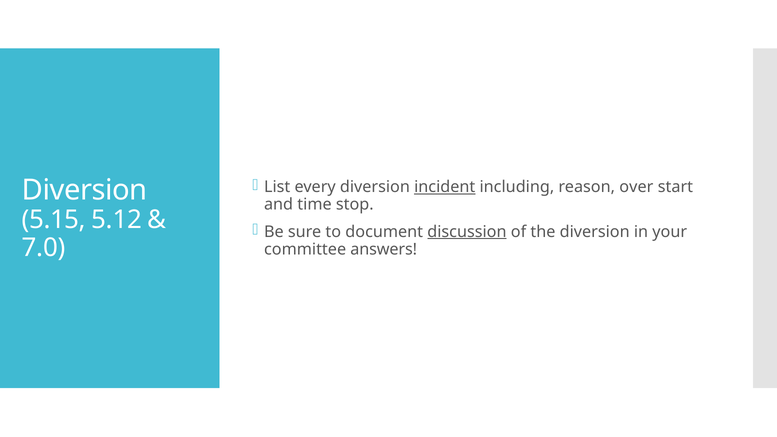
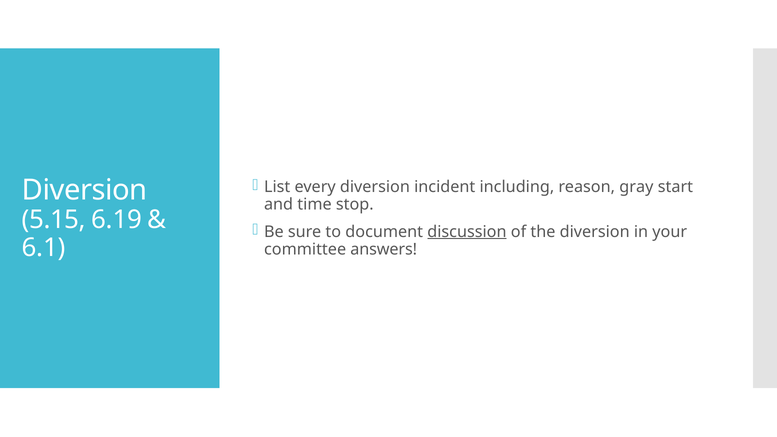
incident underline: present -> none (445, 187)
over: over -> gray (636, 187)
5.12: 5.12 -> 6.19 (117, 220)
7.0: 7.0 -> 6.1 (44, 248)
